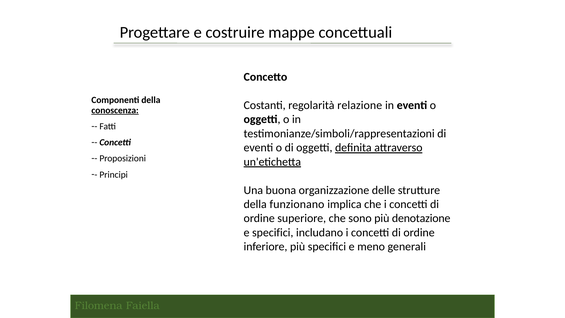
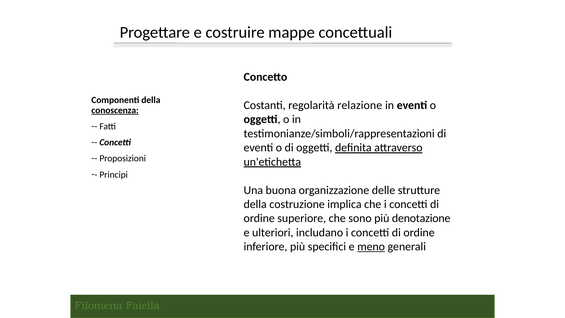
funzionano: funzionano -> costruzione (297, 204)
e specifici: specifici -> ulteriori (273, 232)
meno underline: none -> present (371, 247)
